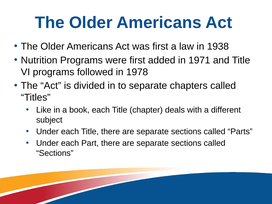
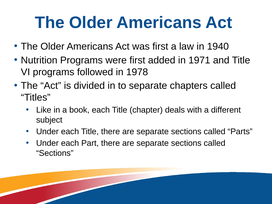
1938: 1938 -> 1940 (218, 46)
